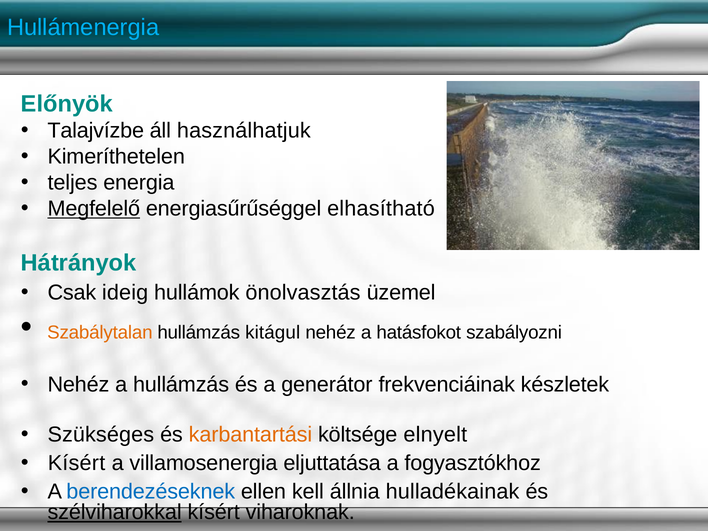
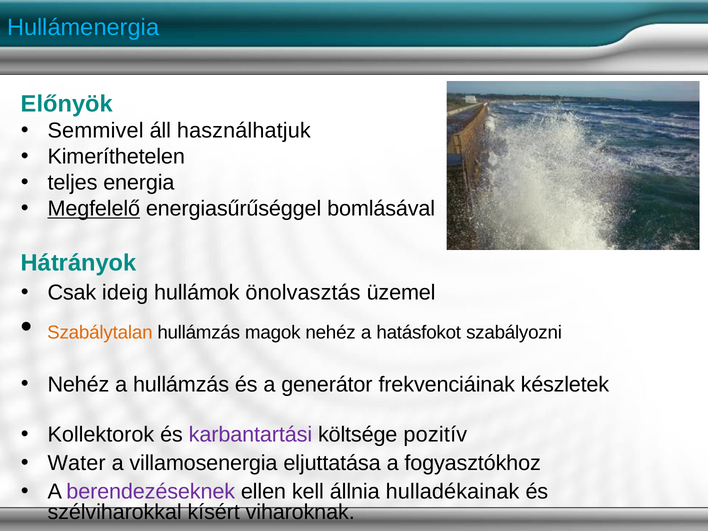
Talajvízbe: Talajvízbe -> Semmivel (96, 131)
elhasítható: elhasítható -> bomlásával (381, 209)
kitágul: kitágul -> magok (273, 333)
Szükséges: Szükséges -> Kollektorok (101, 435)
karbantartási colour: orange -> purple (250, 435)
elnyelt: elnyelt -> pozitív (435, 435)
Kísért: Kísért -> Water (77, 463)
berendezéseknek colour: blue -> purple (151, 492)
szélviharokkal underline: present -> none (115, 512)
